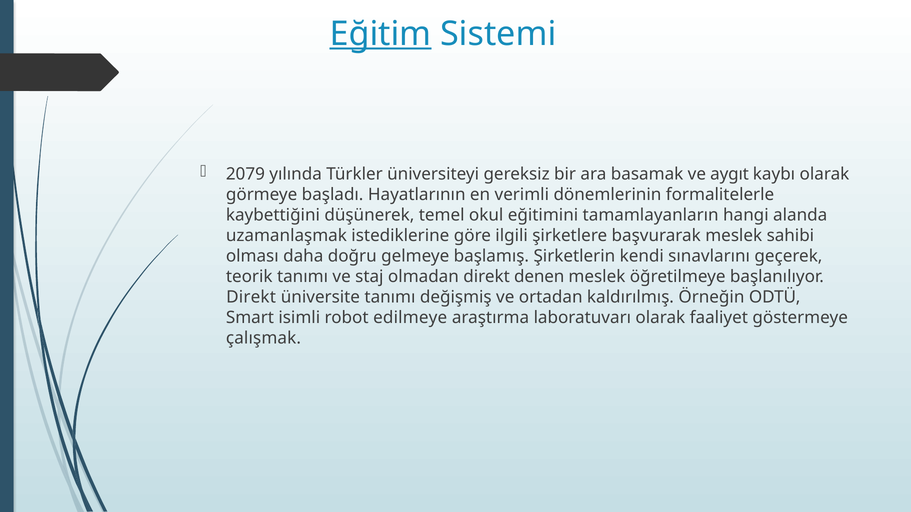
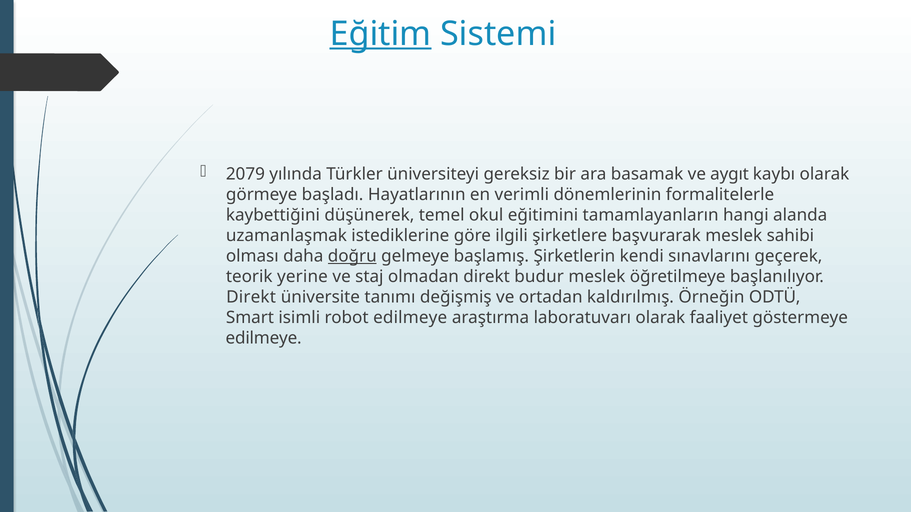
doğru underline: none -> present (352, 256)
teorik tanımı: tanımı -> yerine (302, 277)
denen: denen -> budur (539, 277)
çalışmak: çalışmak -> edilmeye (264, 338)
